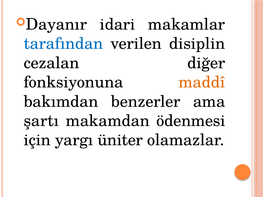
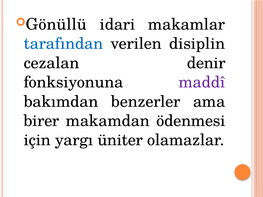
Dayanır: Dayanır -> Gönüllü (56, 24)
diğer: diğer -> denir (206, 63)
maddî colour: orange -> purple (202, 82)
şartı: şartı -> birer (41, 121)
